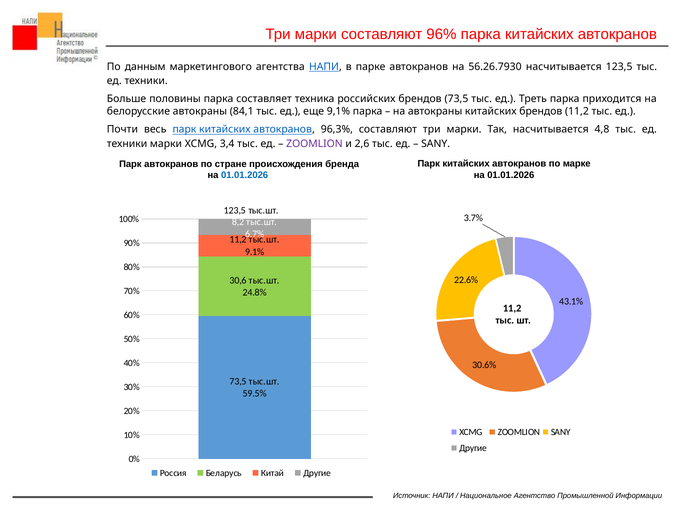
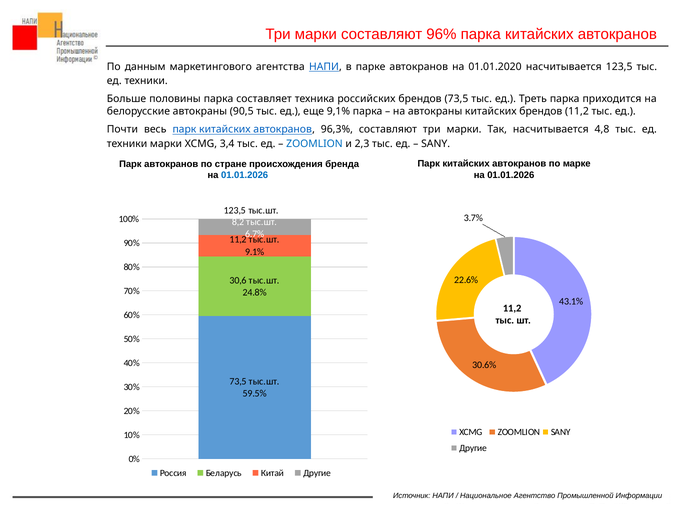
56.26.7930: 56.26.7930 -> 01.01.2020 (495, 67)
84,1: 84,1 -> 90,5 (242, 111)
ZOOMLION colour: purple -> blue (314, 144)
2,6: 2,6 -> 2,3 (362, 144)
